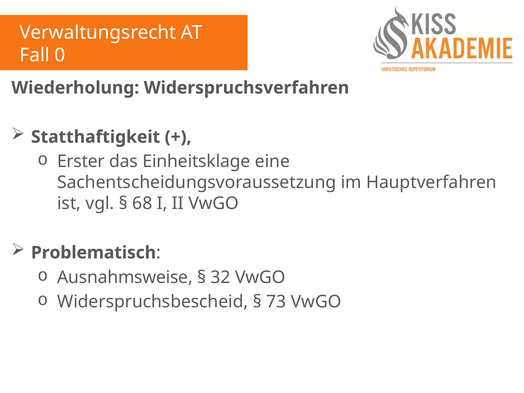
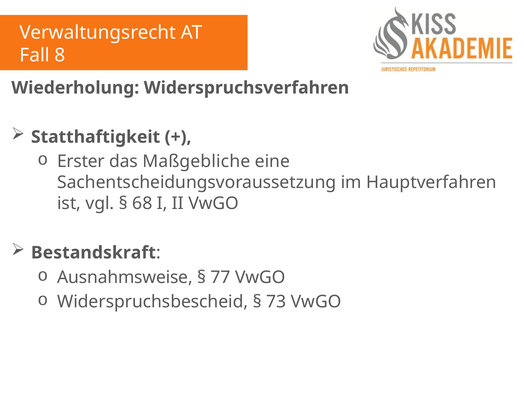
0: 0 -> 8 (60, 55)
Einheitsklage: Einheitsklage -> Maßgebliche (196, 162)
Problematisch: Problematisch -> Bestandskraft (93, 253)
32: 32 -> 77 (221, 277)
